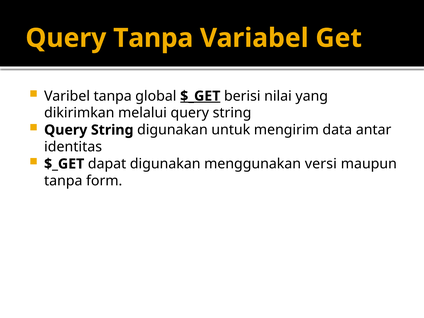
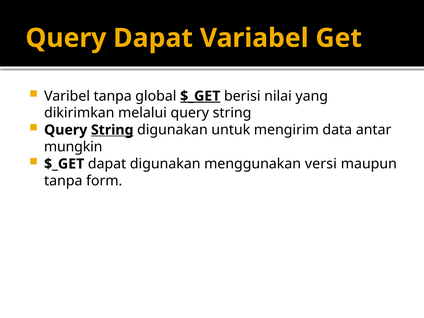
Query Tanpa: Tanpa -> Dapat (153, 38)
String underline: none -> present (112, 130)
identitas: identitas -> mungkin (73, 147)
